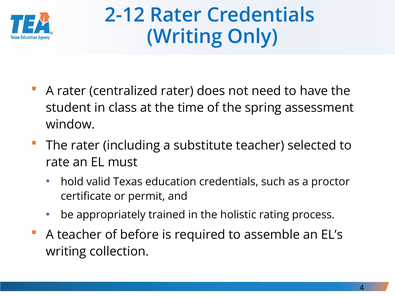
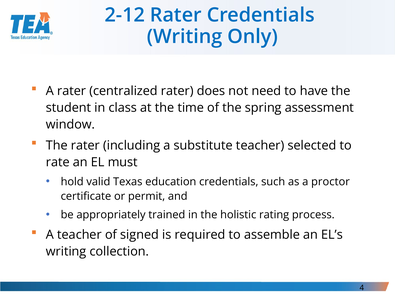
before: before -> signed (140, 234)
